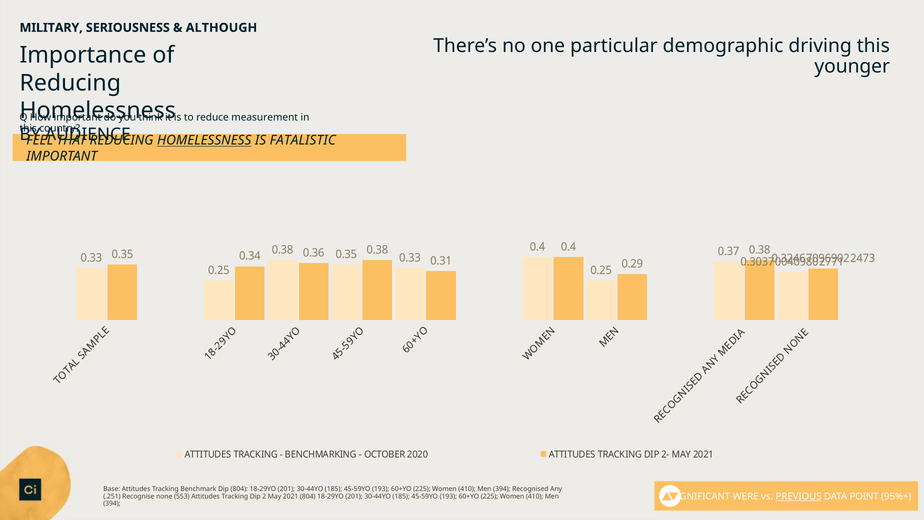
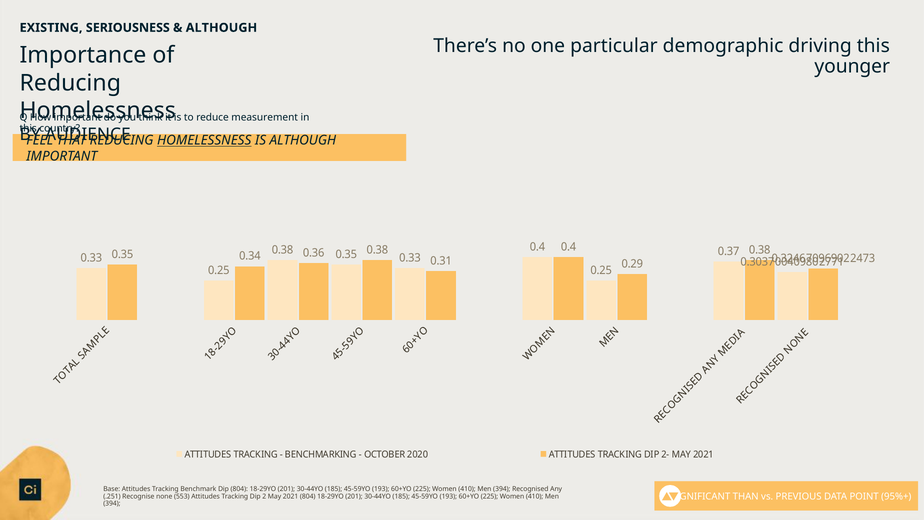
MILITARY: MILITARY -> EXISTING (51, 28)
IS FATALISTIC: FATALISTIC -> ALTHOUGH (303, 140)
WERE: WERE -> THAN (746, 496)
PREVIOUS underline: present -> none (799, 496)
